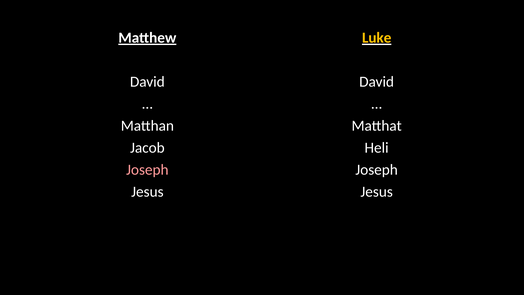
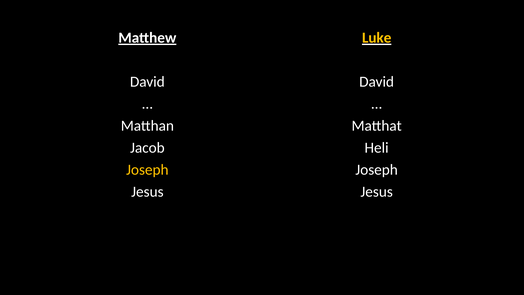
Joseph colour: pink -> yellow (147, 170)
